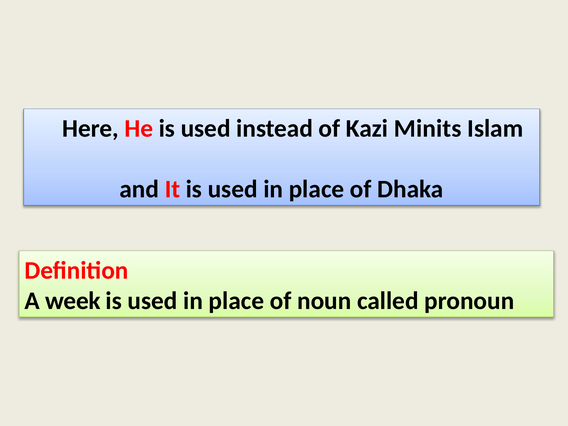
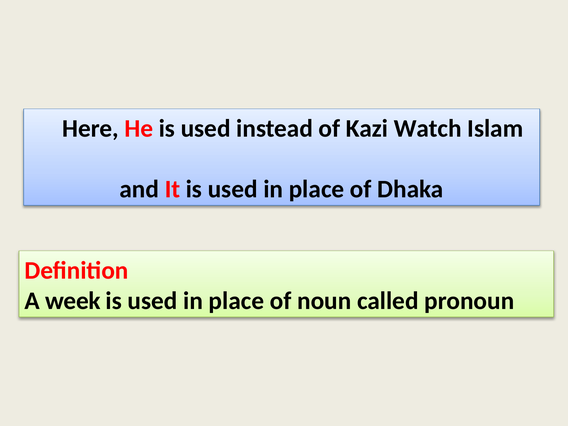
Minits: Minits -> Watch (428, 129)
